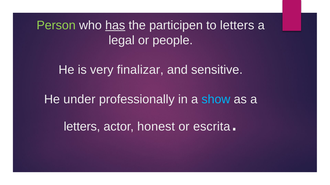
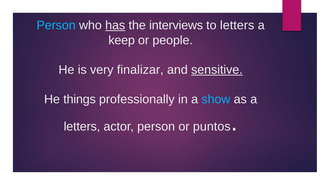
Person colour: light green -> light blue (56, 26)
participen: participen -> interviews (176, 26)
legal: legal -> keep (122, 40)
sensitive underline: none -> present (217, 70)
under: under -> things (80, 100)
actor honest: honest -> person (156, 127)
escrita: escrita -> puntos (212, 127)
